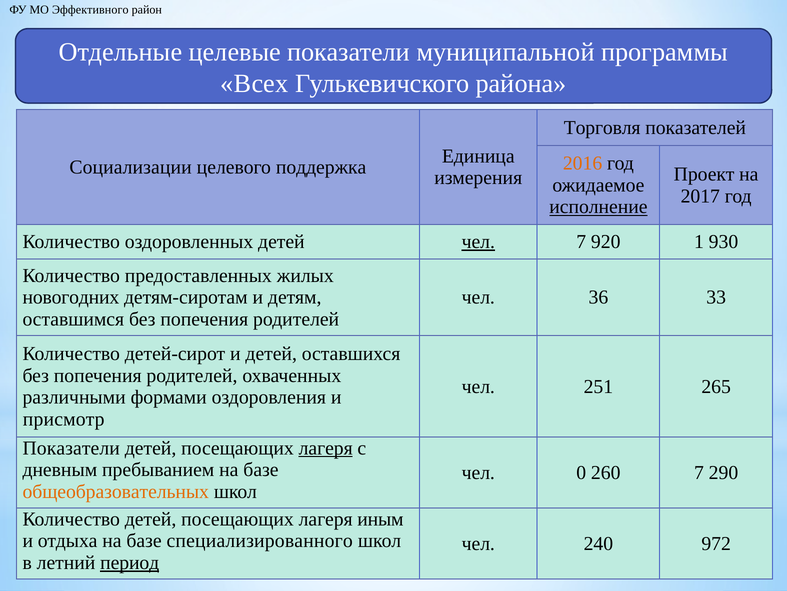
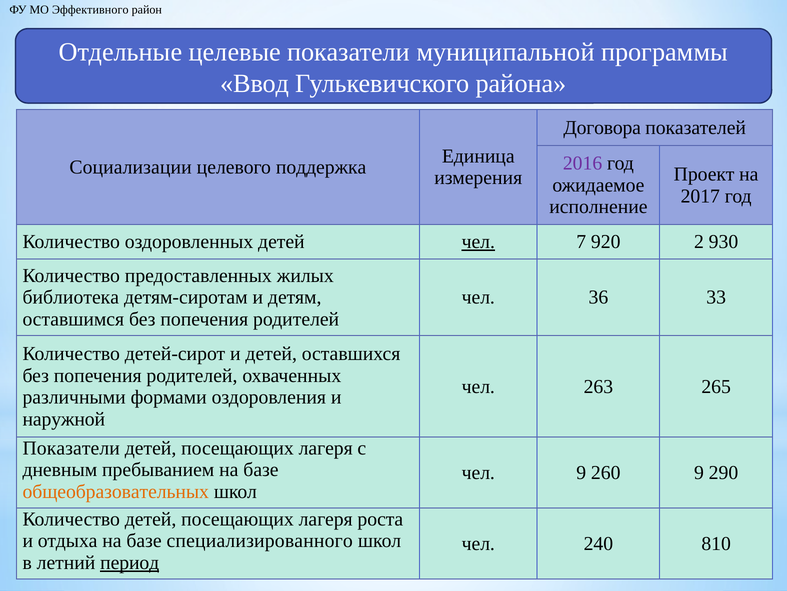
Всех: Всех -> Ввод (255, 83)
Торговля: Торговля -> Договора (602, 127)
2016 colour: orange -> purple (583, 163)
исполнение underline: present -> none (598, 207)
1: 1 -> 2 (699, 241)
новогодних: новогодних -> библиотека (71, 297)
251: 251 -> 263 (598, 386)
присмотр: присмотр -> наружной (64, 419)
лагеря underline: present -> none (326, 448)
чел 0: 0 -> 9 (581, 472)
260 7: 7 -> 9 (699, 472)
иным: иным -> роста (380, 518)
972: 972 -> 810 (716, 543)
